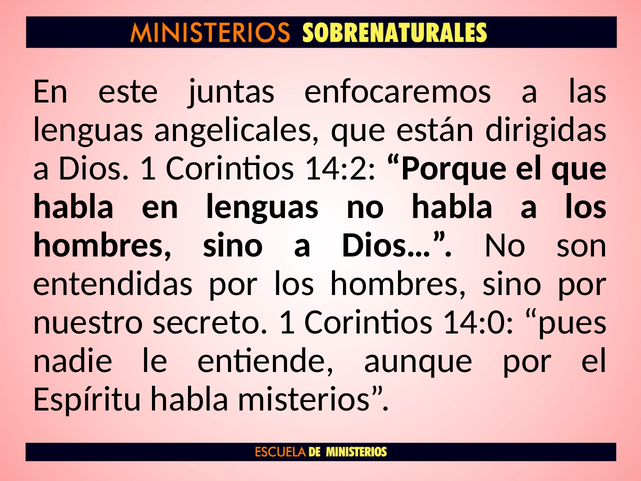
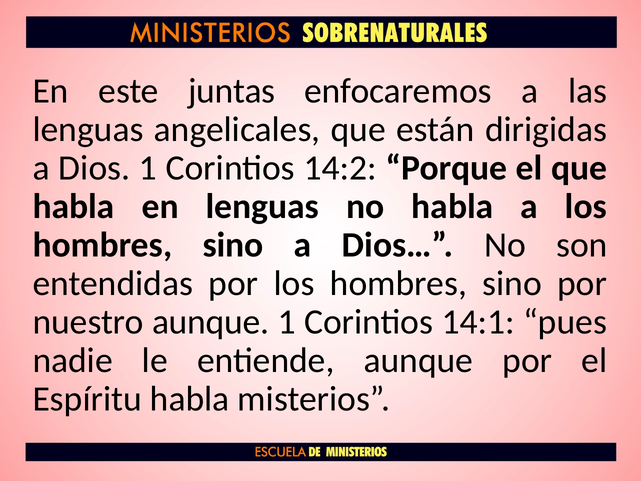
nuestro secreto: secreto -> aunque (211, 322)
14:0: 14:0 -> 14:1 (478, 322)
